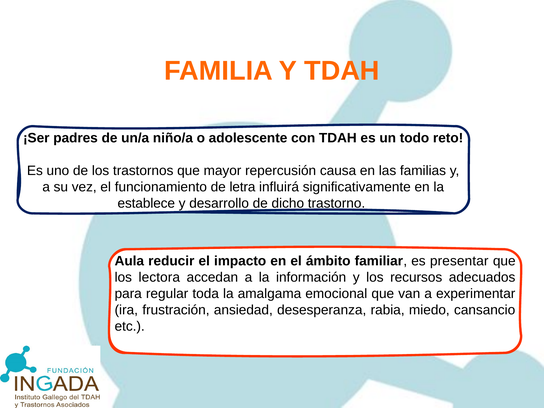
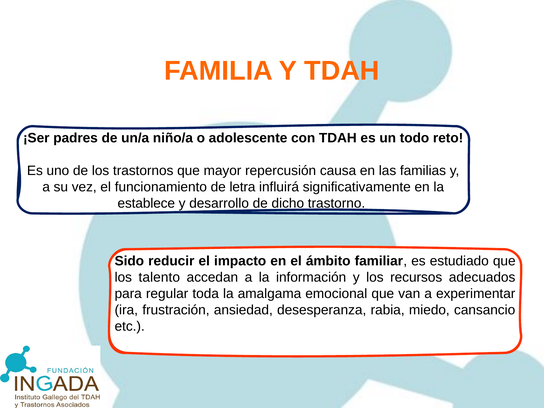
Aula: Aula -> Sido (129, 261)
presentar: presentar -> estudiado (459, 261)
lectora: lectora -> talento (159, 277)
